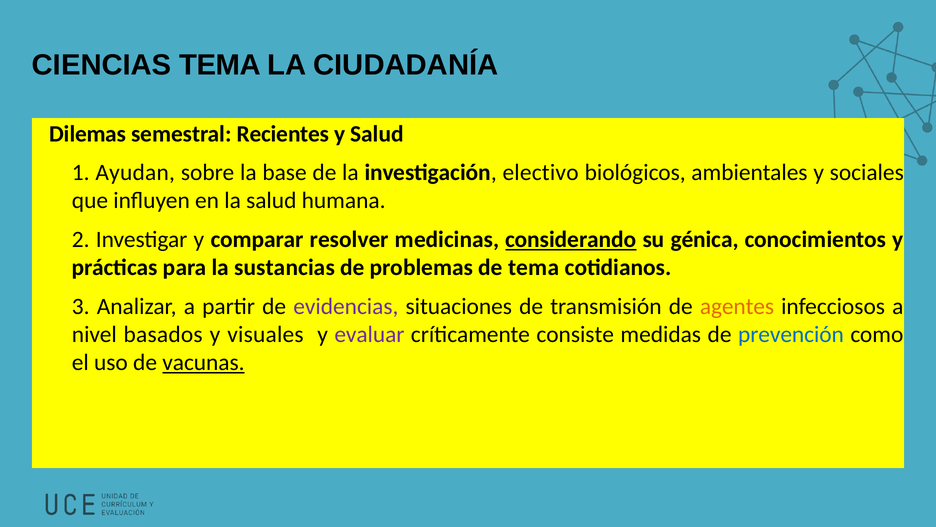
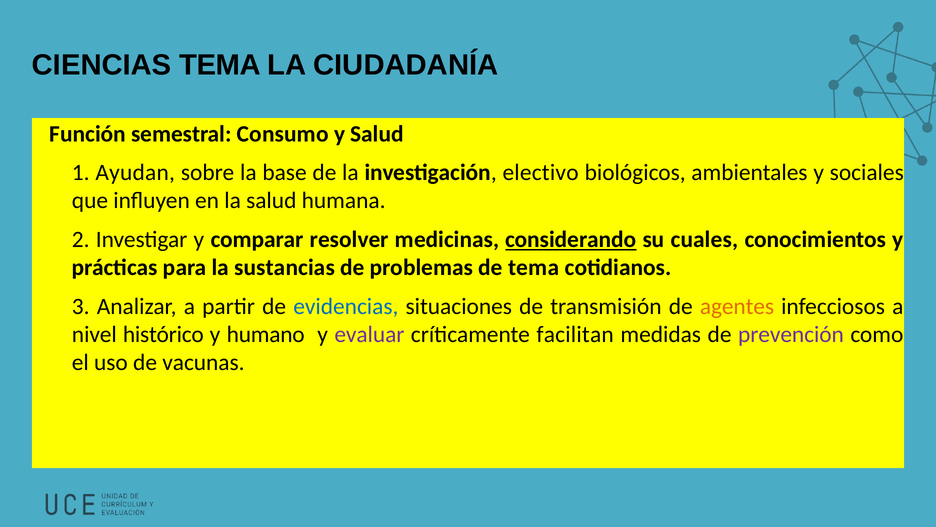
Dilemas: Dilemas -> Función (88, 134)
Recientes: Recientes -> Consumo (283, 134)
génica: génica -> cuales (704, 239)
evidencias colour: purple -> blue (346, 306)
basados: basados -> histórico (163, 334)
visuales: visuales -> humano (266, 334)
consiste: consiste -> facilitan (575, 334)
prevención colour: blue -> purple (791, 334)
vacunas underline: present -> none (203, 362)
